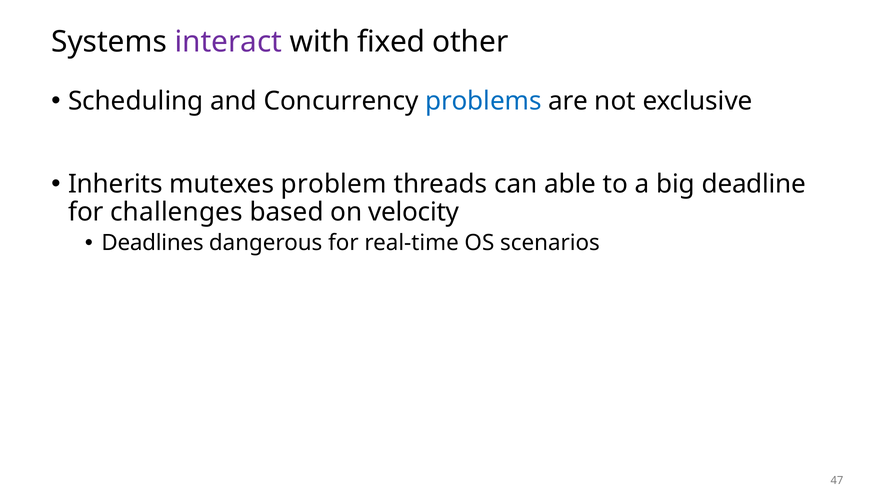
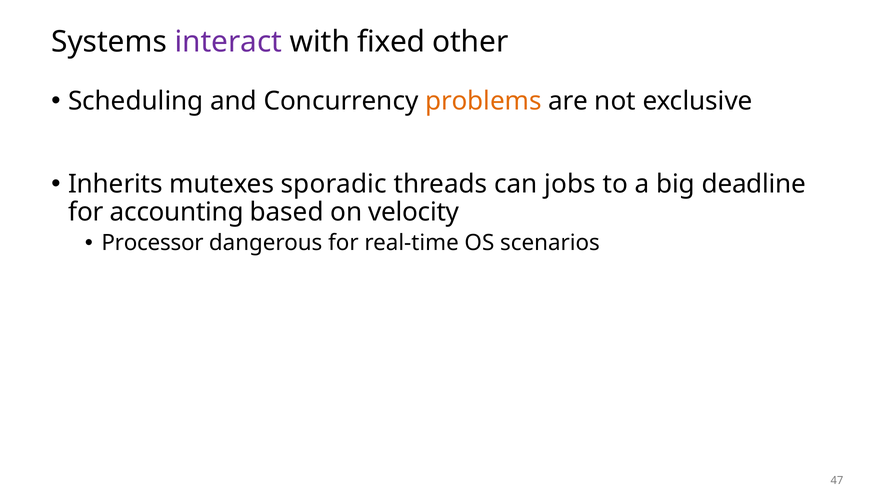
problems colour: blue -> orange (483, 101)
problem: problem -> sporadic (334, 184)
able: able -> jobs (570, 184)
challenges: challenges -> accounting (177, 212)
Deadlines: Deadlines -> Processor (152, 243)
